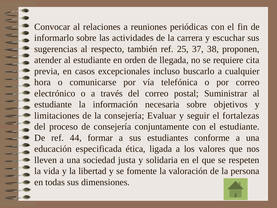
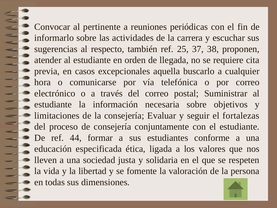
relaciones: relaciones -> pertinente (102, 27)
incluso: incluso -> aquella (167, 71)
